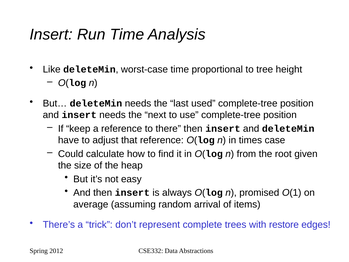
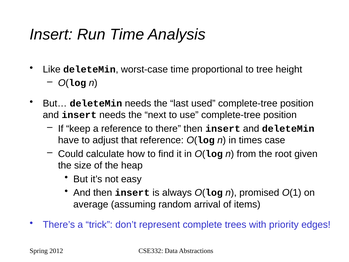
restore: restore -> priority (284, 225)
